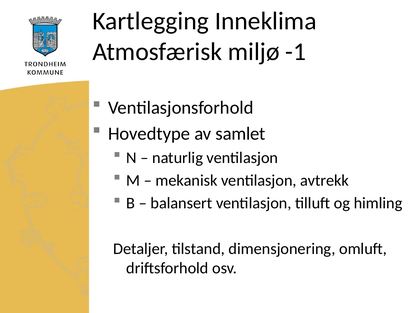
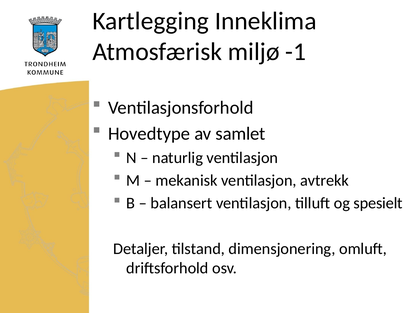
himling: himling -> spesielt (378, 204)
